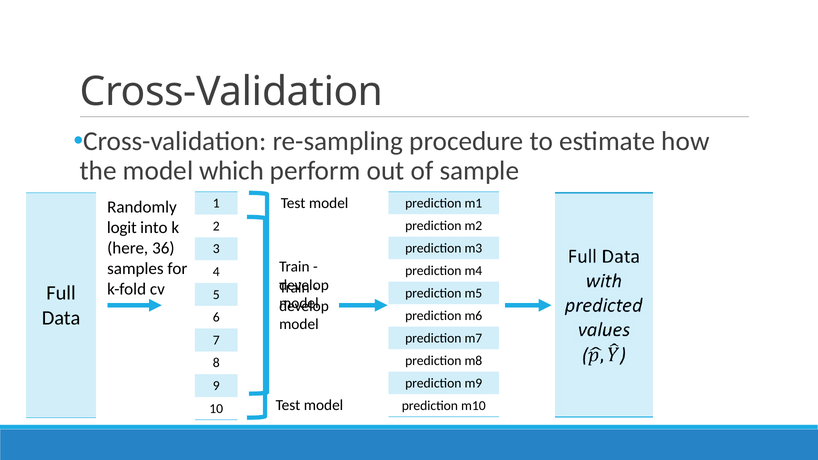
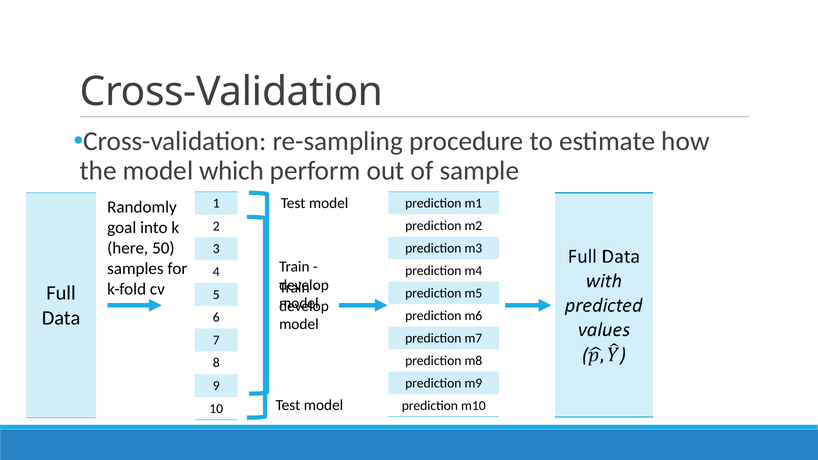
logit: logit -> goal (122, 228)
36: 36 -> 50 (163, 248)
